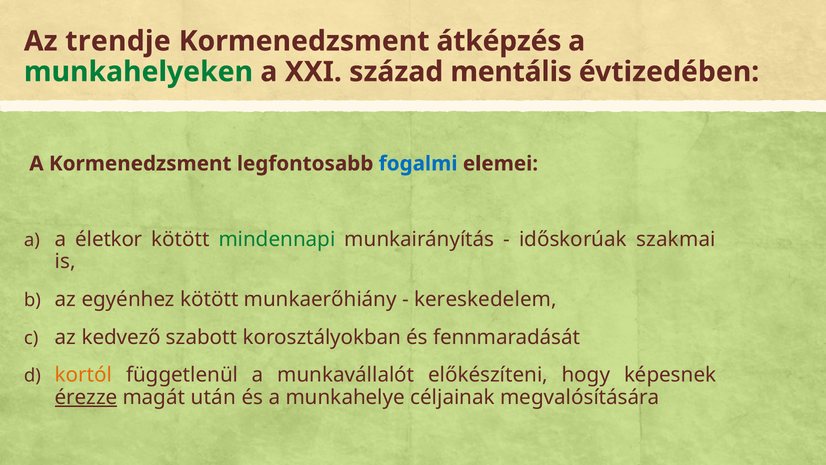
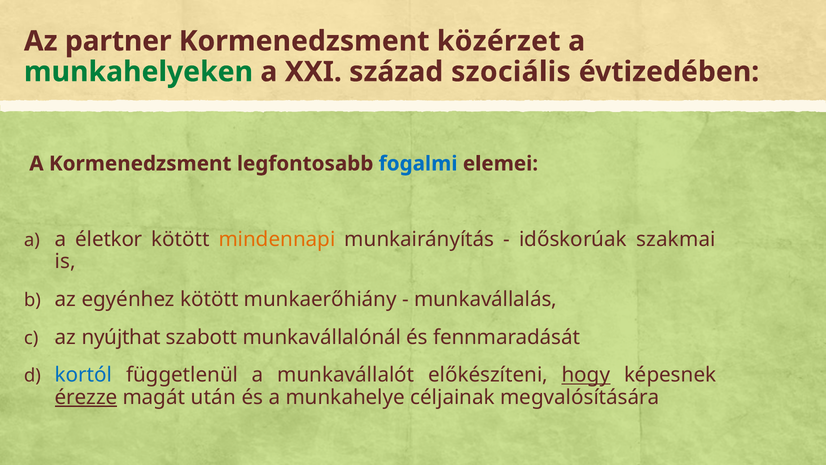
trendje: trendje -> partner (118, 41)
átképzés: átképzés -> közérzet (499, 41)
mentális: mentális -> szociális (511, 72)
mindennapi colour: green -> orange (277, 239)
kereskedelem: kereskedelem -> munkavállalás (485, 299)
kedvező: kedvező -> nyújthat (121, 337)
korosztályokban: korosztályokban -> munkavállalónál (322, 337)
kortól colour: orange -> blue (84, 375)
hogy underline: none -> present (586, 375)
